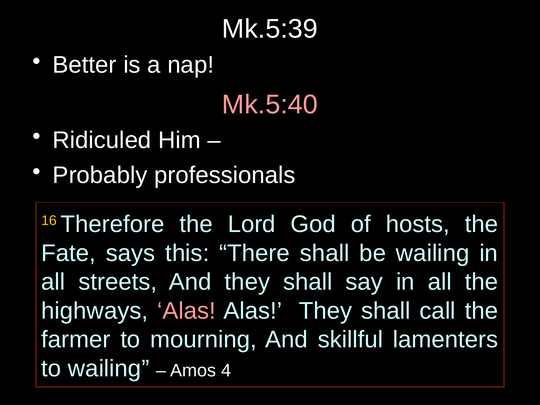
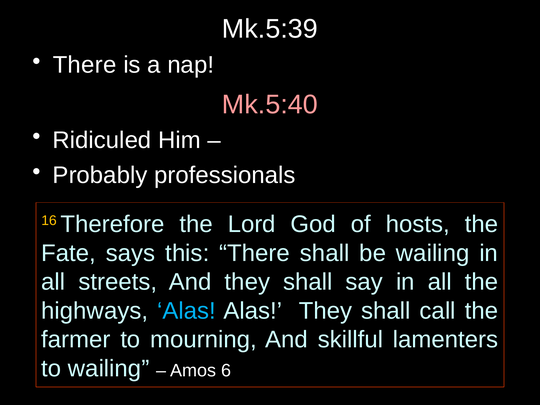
Better: Better -> There (85, 65)
Alas colour: pink -> light blue (186, 311)
4: 4 -> 6 (226, 370)
